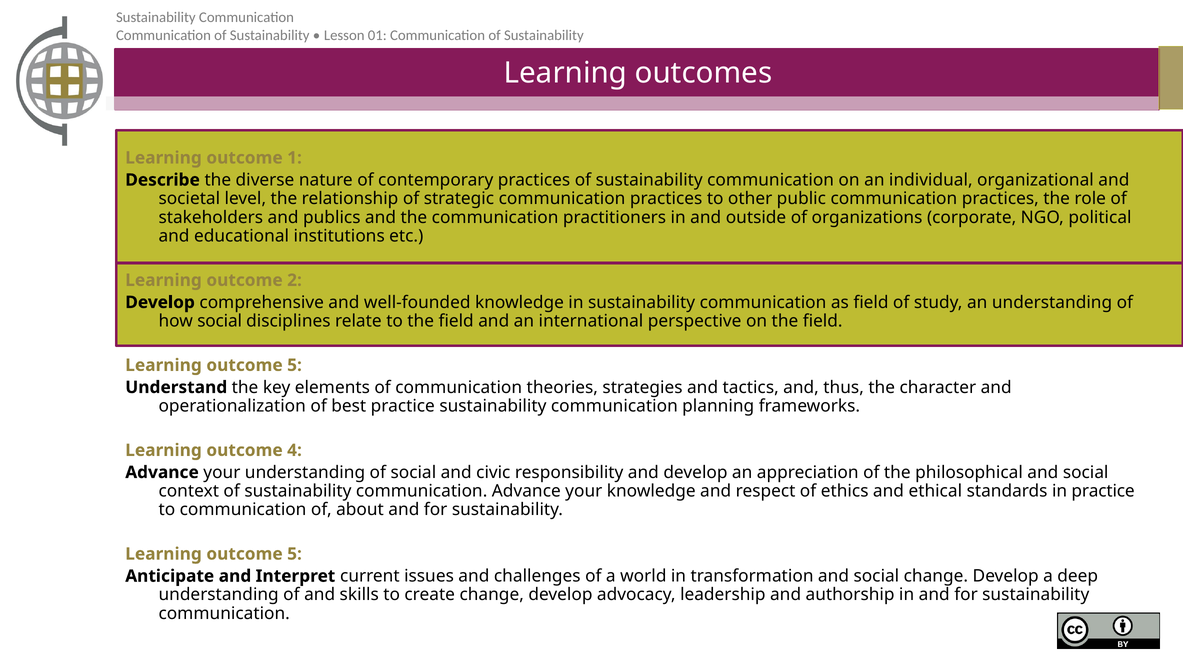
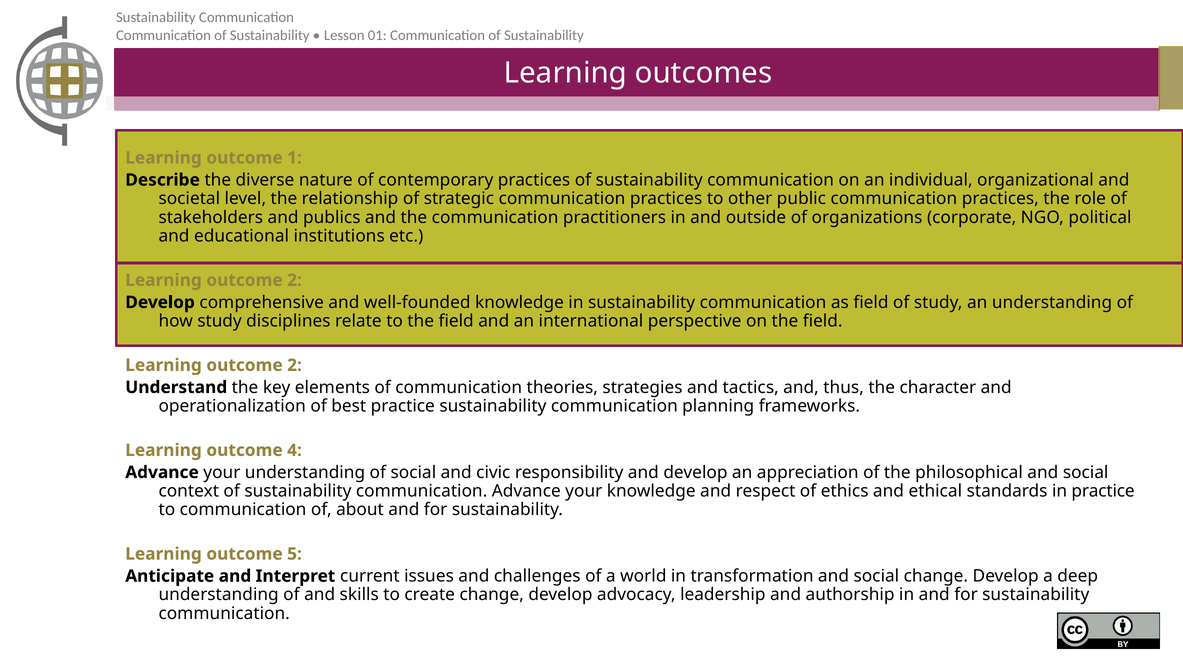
how social: social -> study (220, 321)
5: 5 -> 2 (295, 365)
